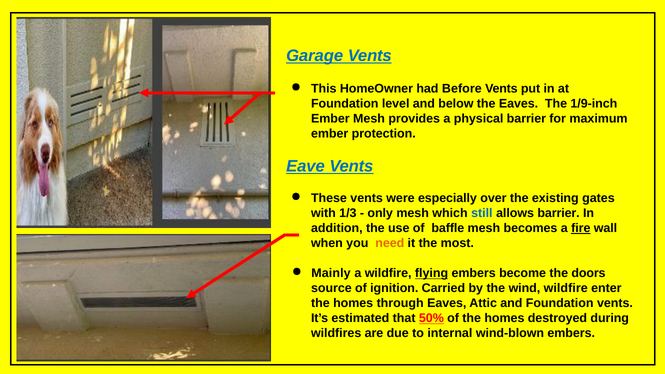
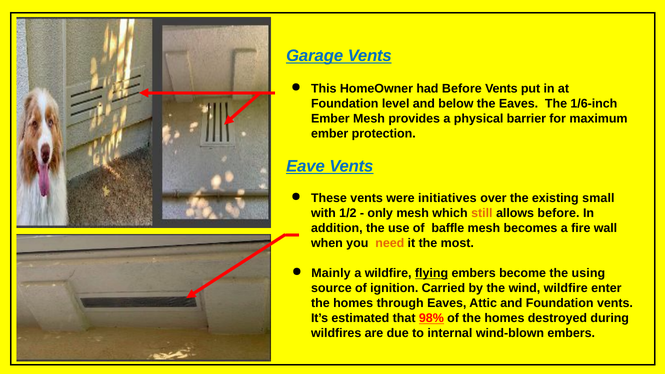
1/9-inch: 1/9-inch -> 1/6-inch (594, 104)
especially: especially -> initiatives (447, 198)
gates: gates -> small (598, 198)
1/3: 1/3 -> 1/2 (348, 213)
still colour: blue -> orange (482, 213)
allows barrier: barrier -> before (558, 213)
fire underline: present -> none (581, 228)
doors: doors -> using (588, 273)
50%: 50% -> 98% (431, 318)
